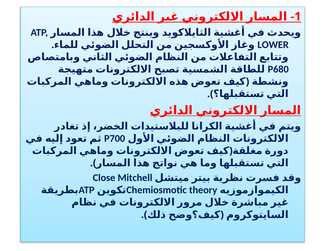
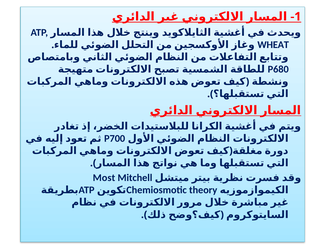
LOWER: LOWER -> WHEAT (273, 45)
Close: Close -> Most (104, 178)
